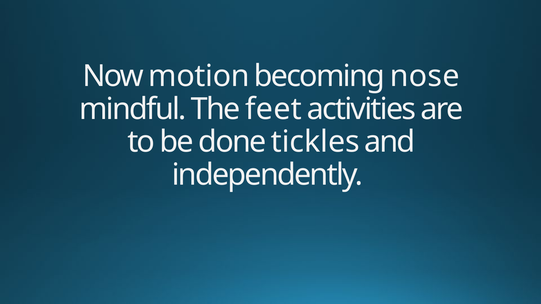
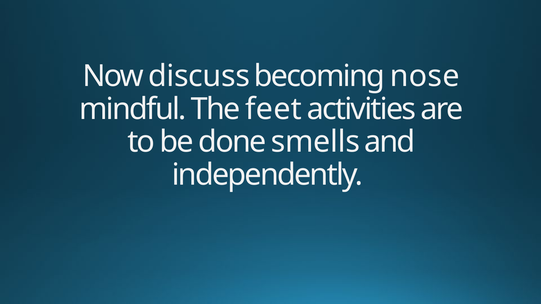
motion: motion -> discuss (199, 76)
tickles: tickles -> smells (315, 142)
